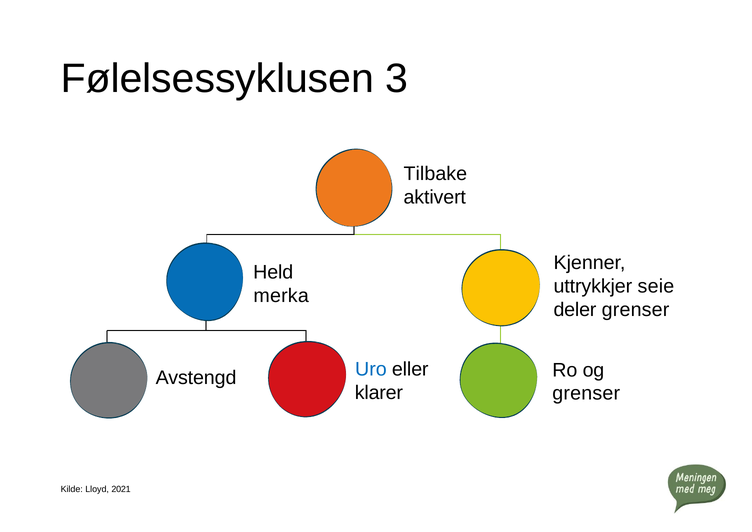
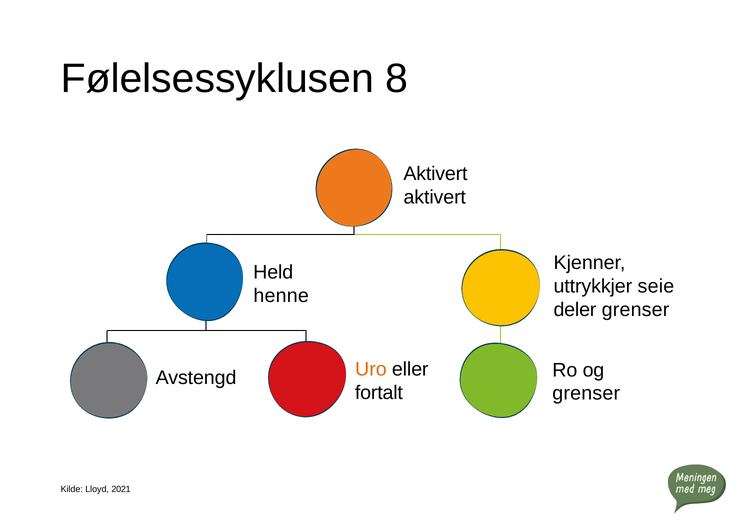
3: 3 -> 8 (397, 79)
Tilbake: Tilbake -> Aktivert (435, 174)
merka: merka -> henne (281, 296)
Uro colour: blue -> orange (371, 369)
klarer: klarer -> fortalt (379, 393)
